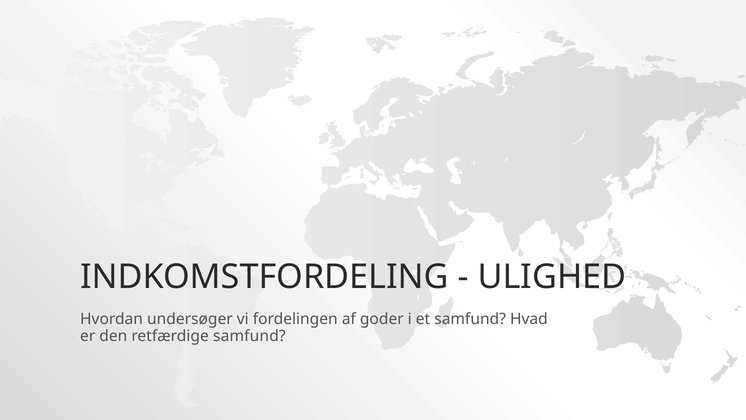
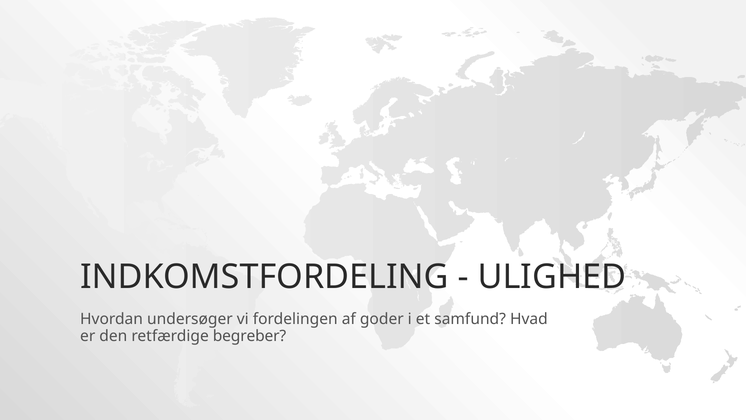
retfærdige samfund: samfund -> begreber (250, 336)
